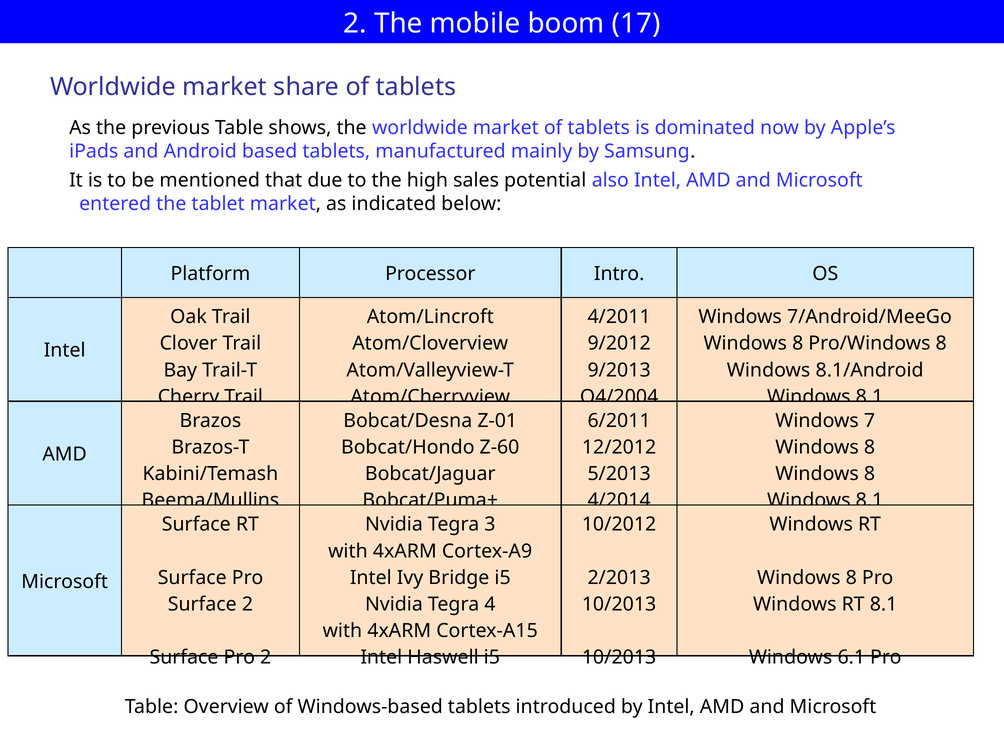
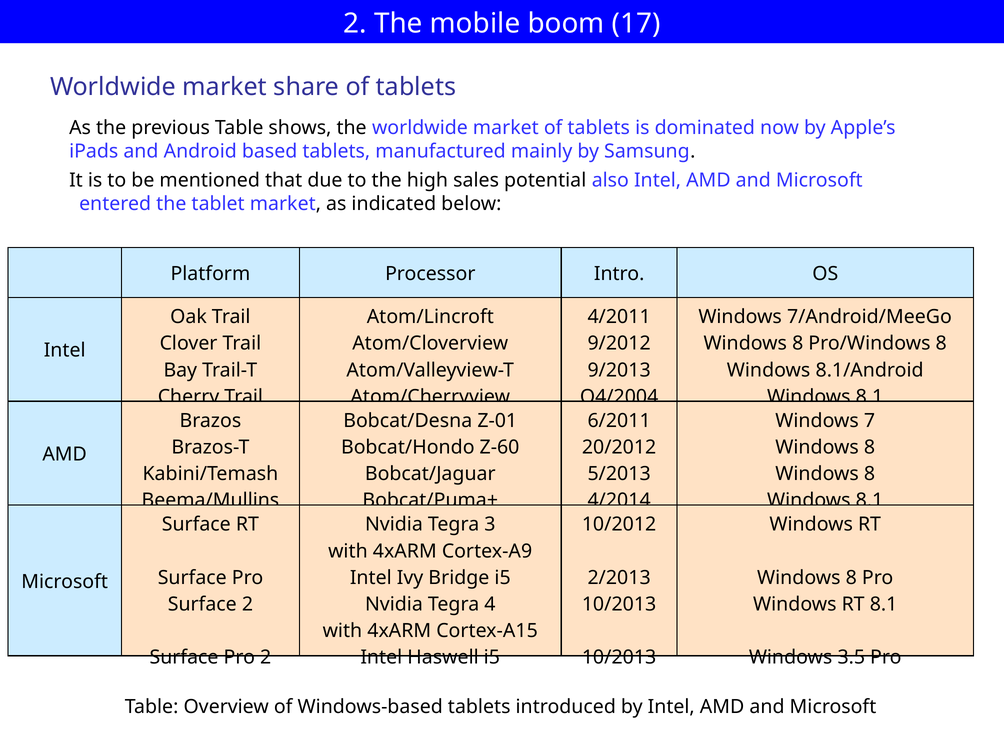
12/2012: 12/2012 -> 20/2012 (619, 447)
6.1: 6.1 -> 3.5 (851, 658)
